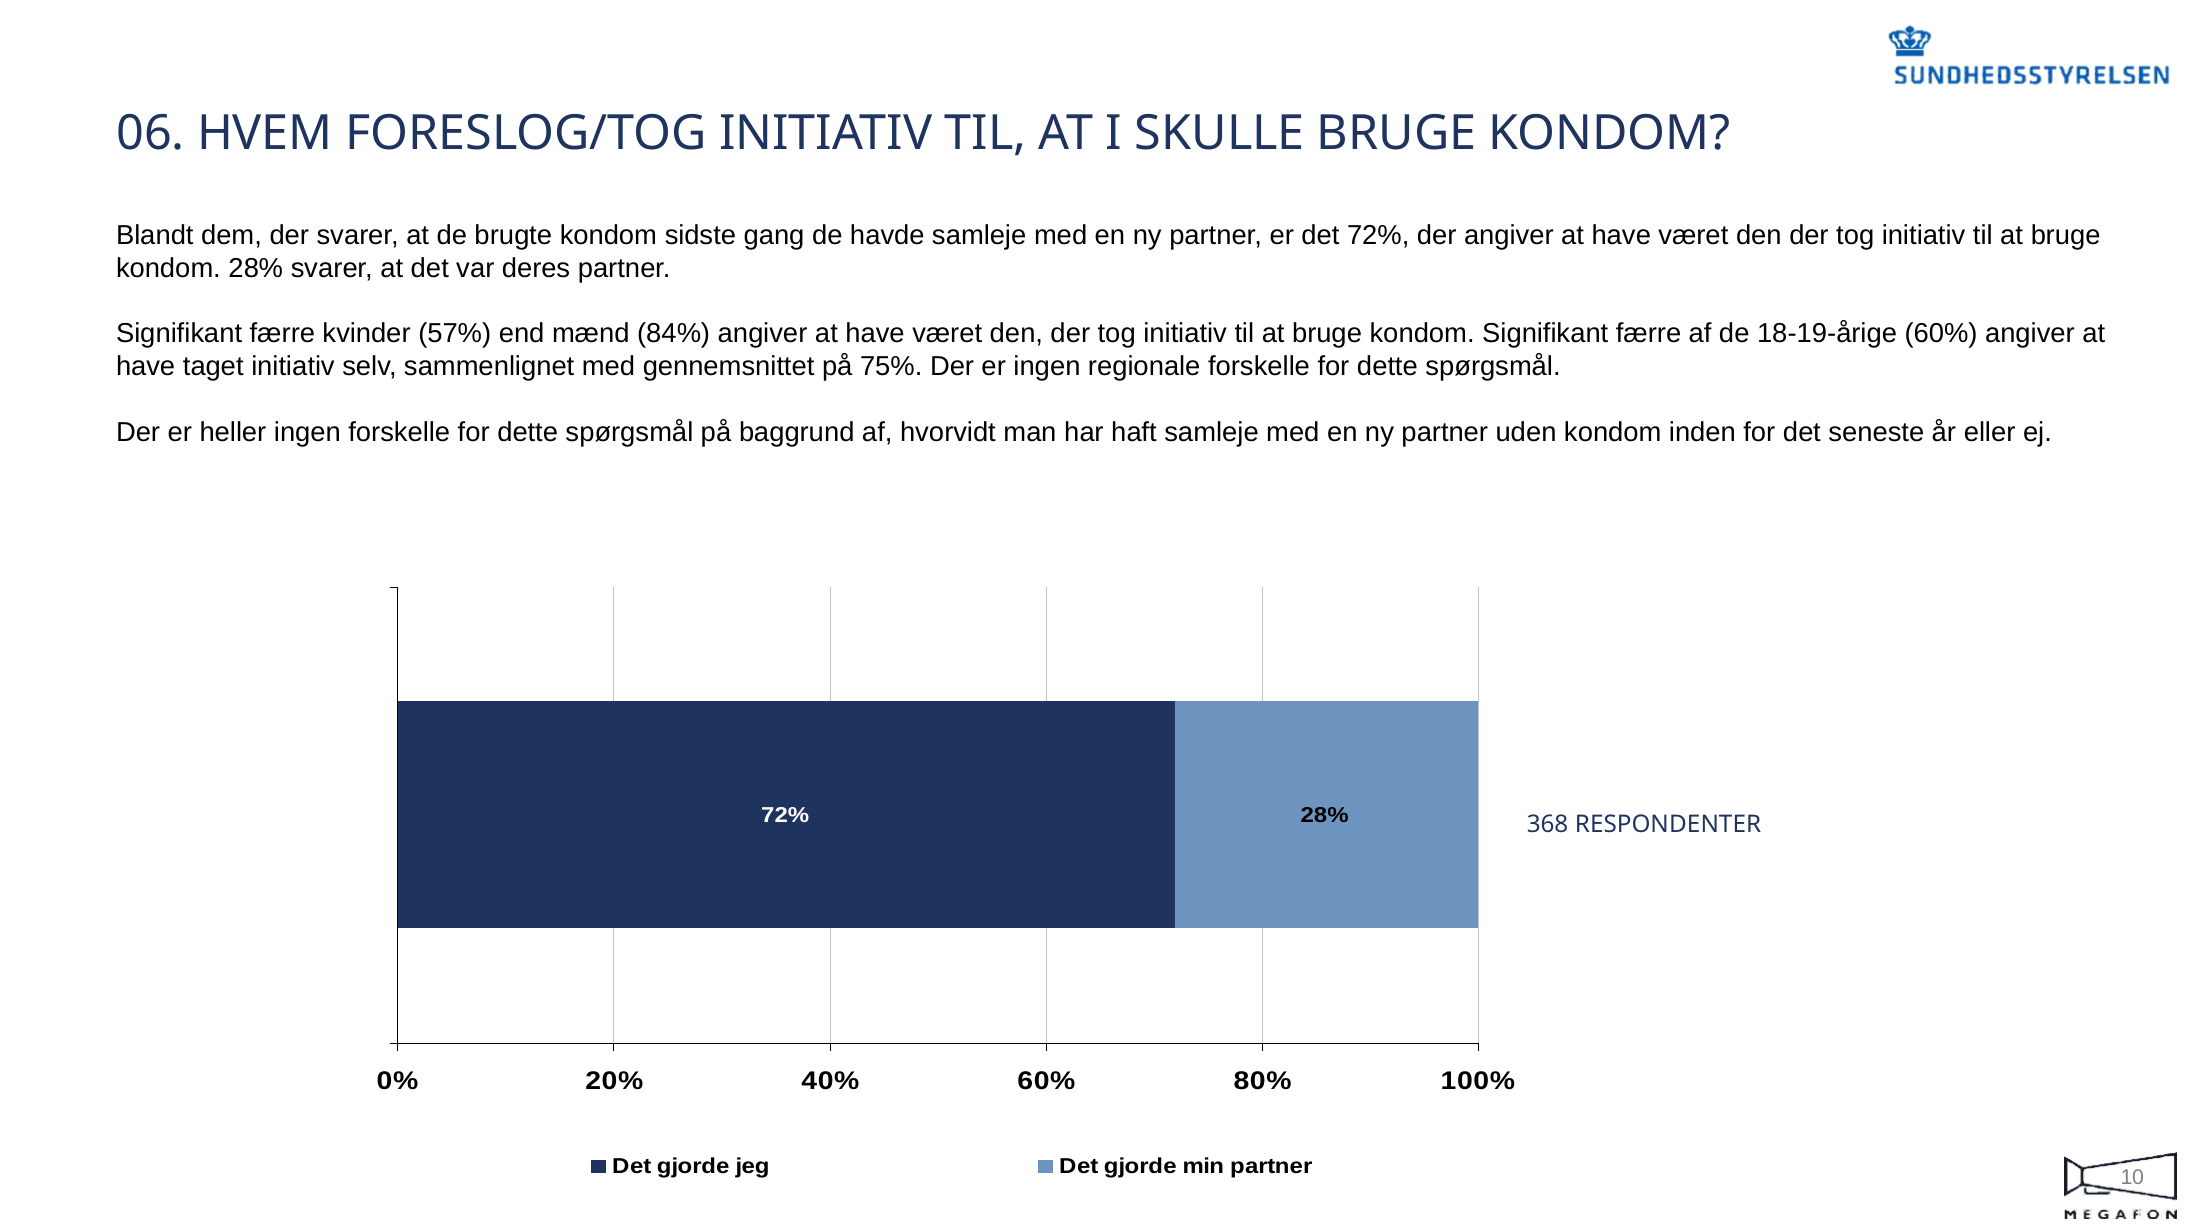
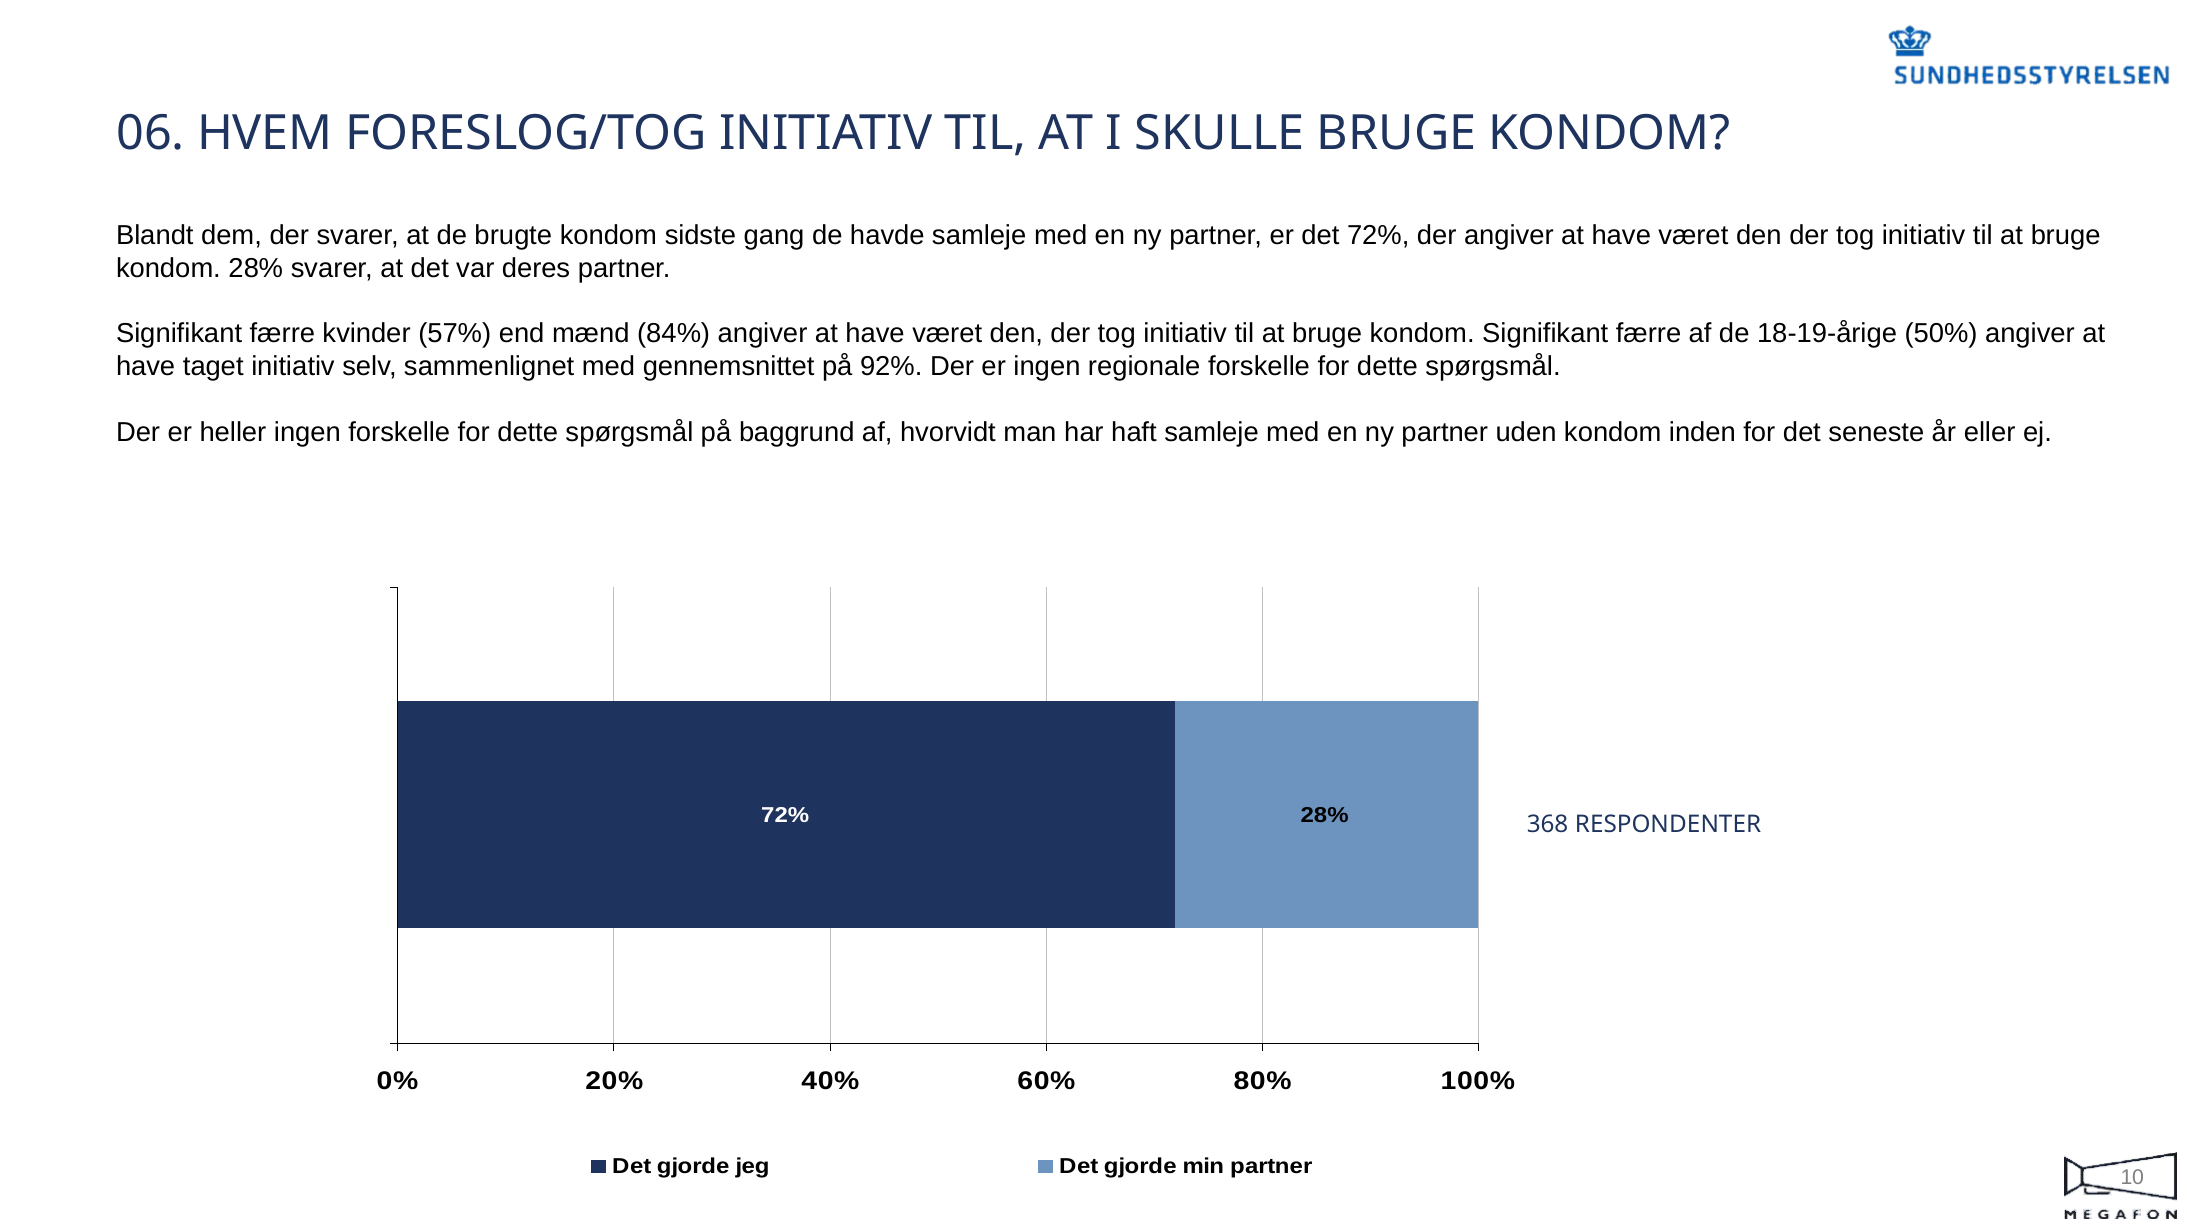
18-19-årige 60%: 60% -> 50% (1941, 334)
75%: 75% -> 92% (891, 367)
